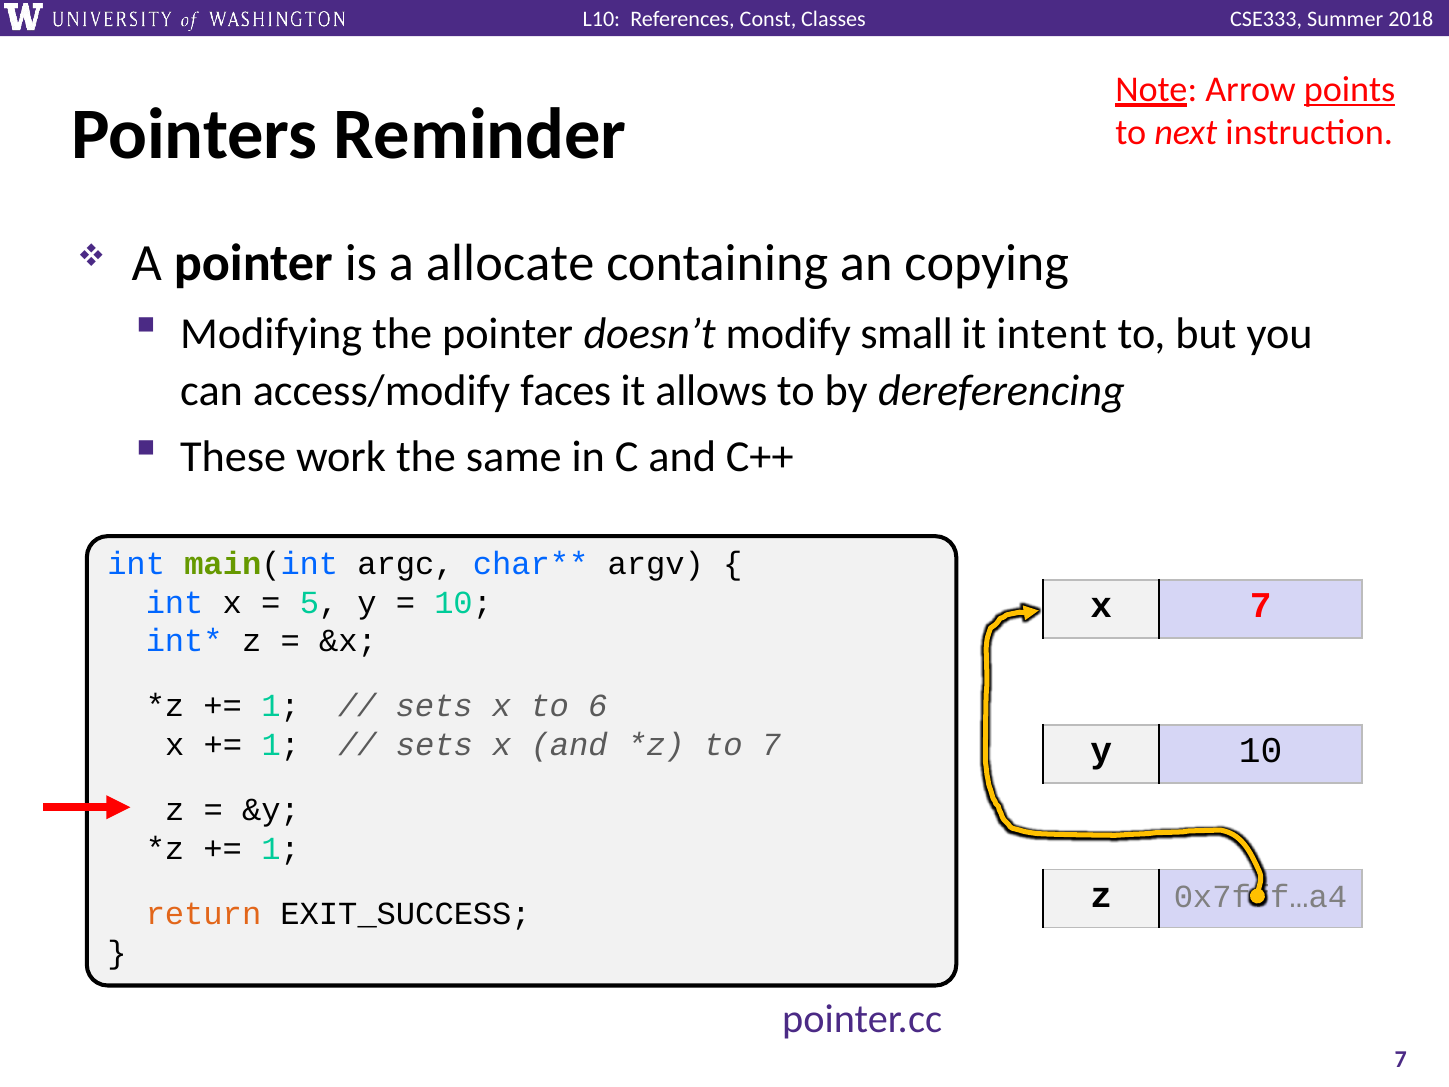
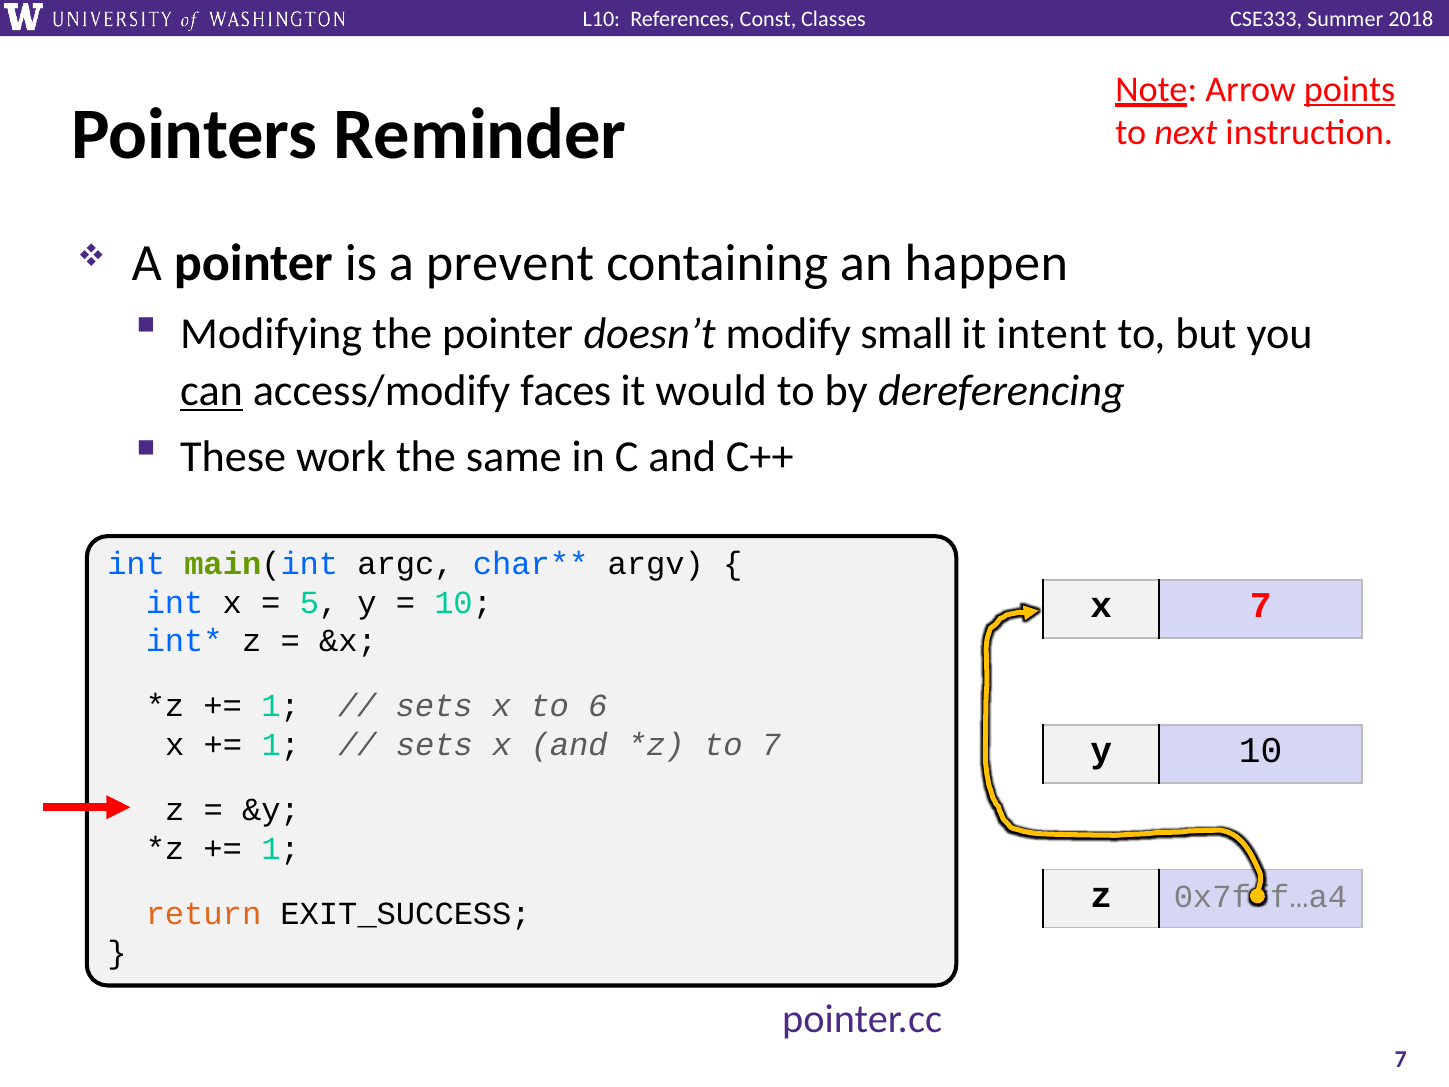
allocate: allocate -> prevent (510, 263)
copying: copying -> happen (986, 263)
can underline: none -> present (212, 391)
allows: allows -> would (711, 391)
